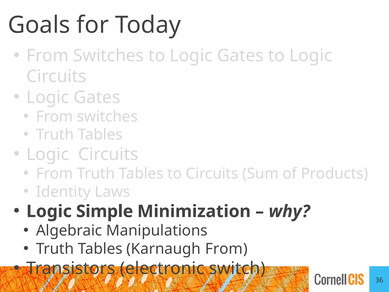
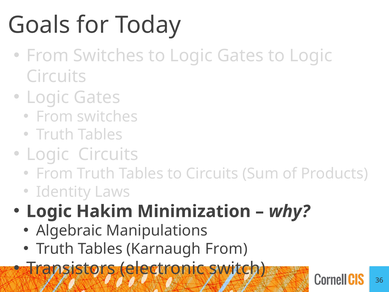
Simple: Simple -> Hakim (104, 211)
